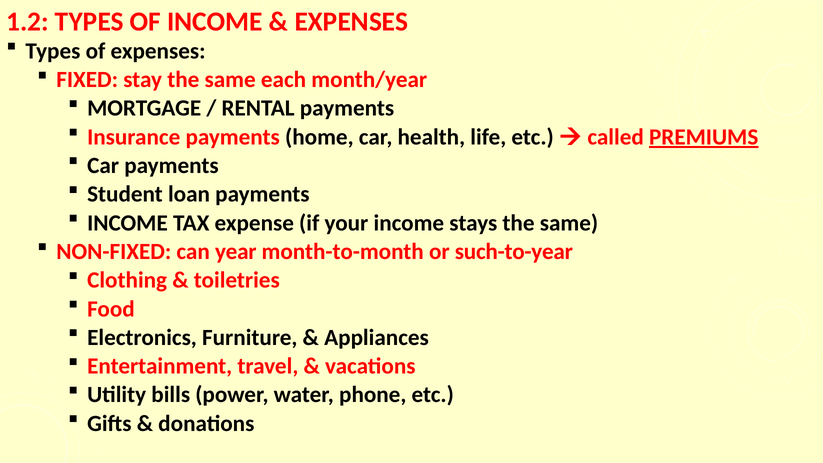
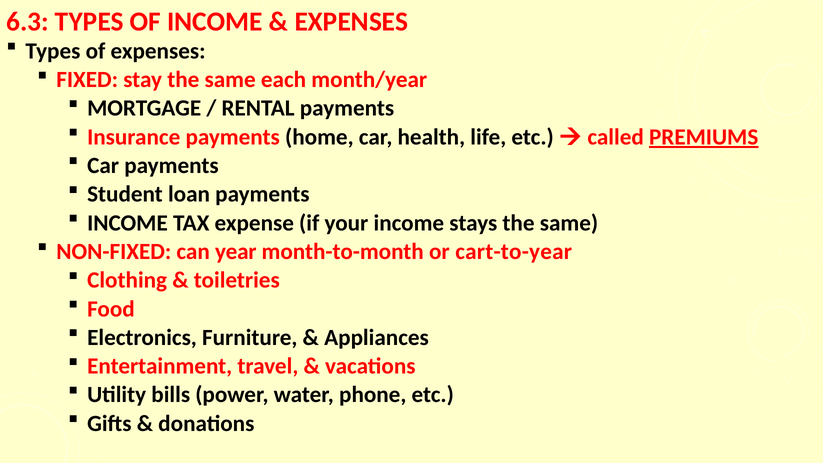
1.2: 1.2 -> 6.3 (27, 21)
such-to-year: such-to-year -> cart-to-year (514, 252)
